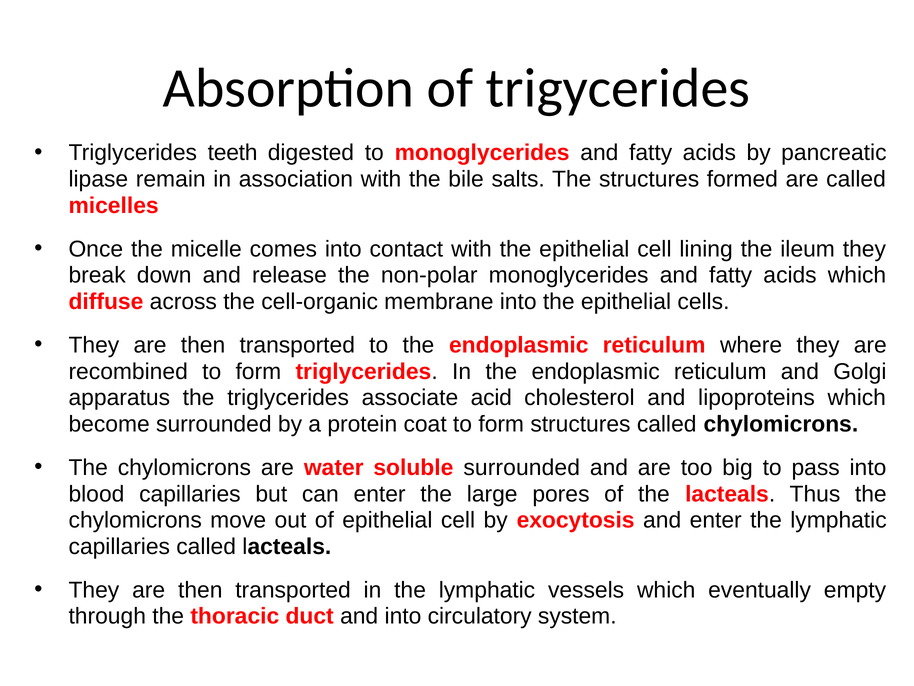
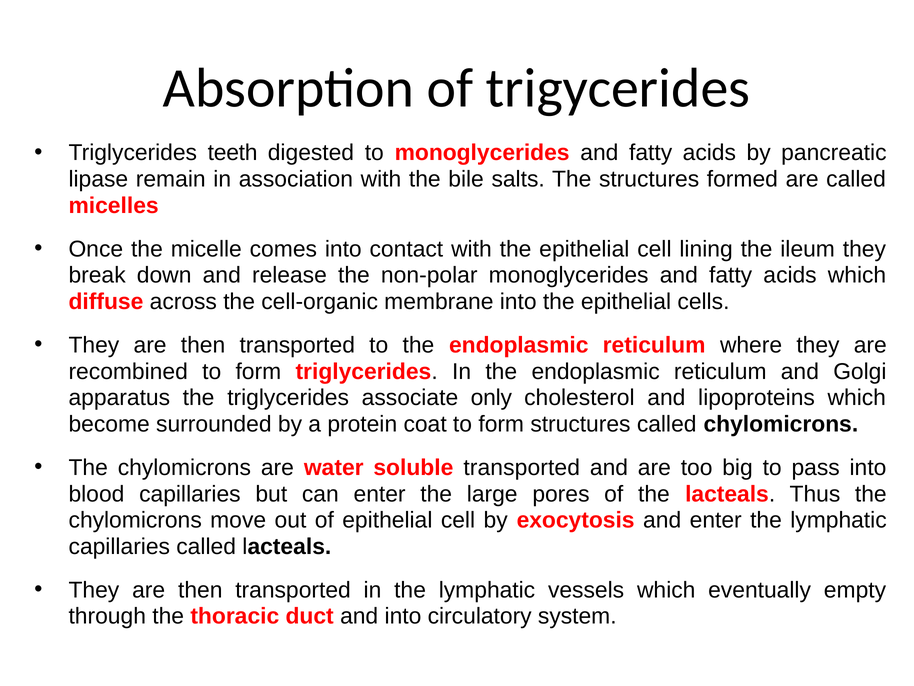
acid: acid -> only (491, 398)
soluble surrounded: surrounded -> transported (522, 467)
